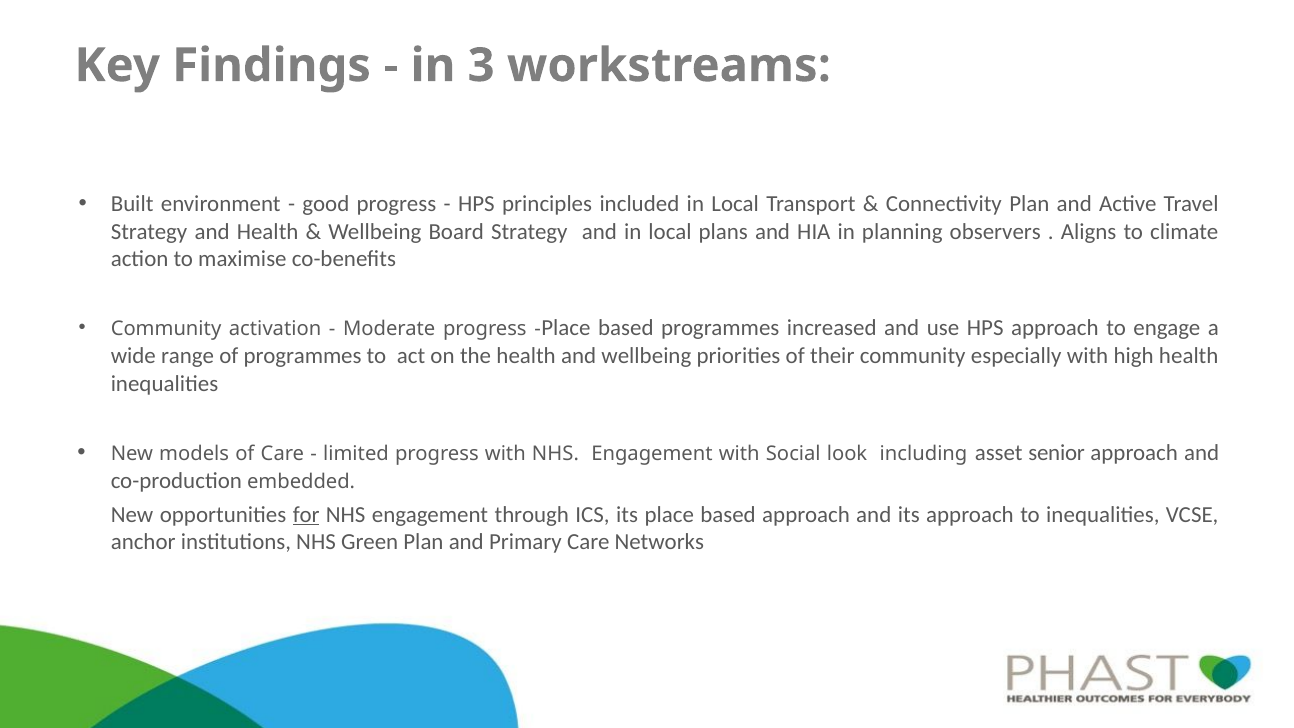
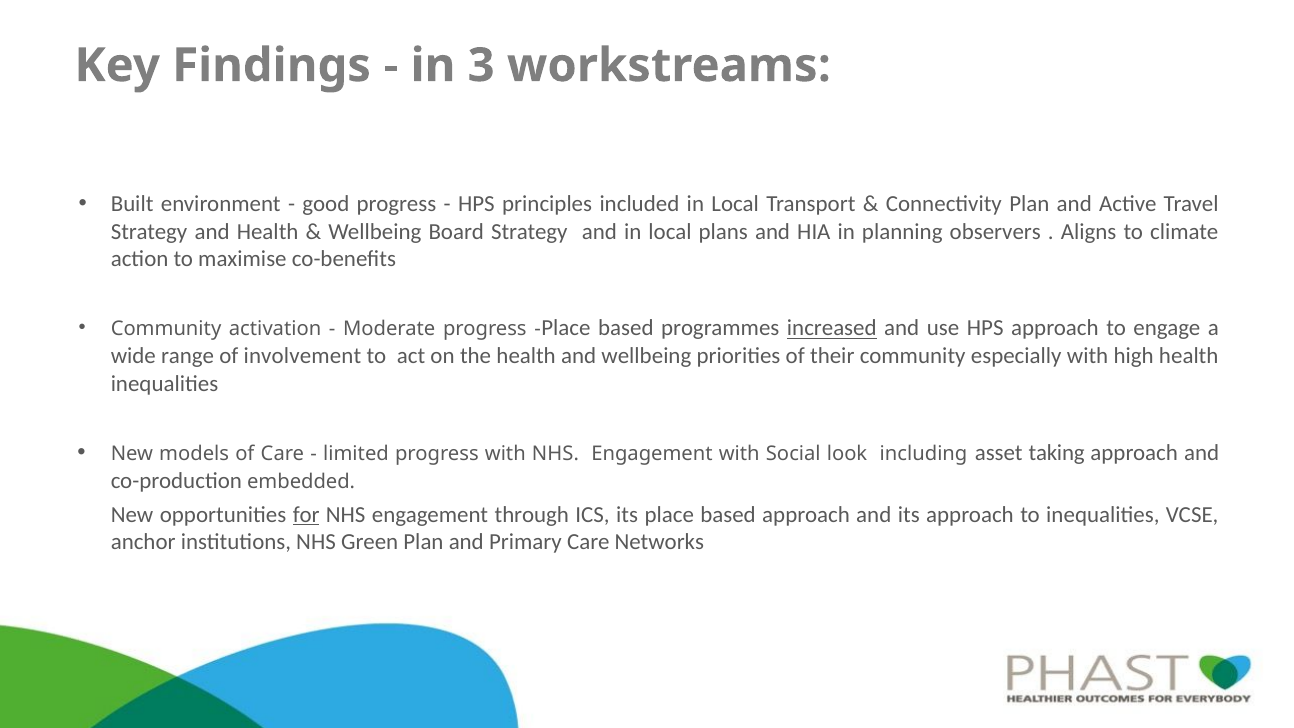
increased underline: none -> present (832, 328)
of programmes: programmes -> involvement (302, 356)
senior: senior -> taking (1057, 453)
